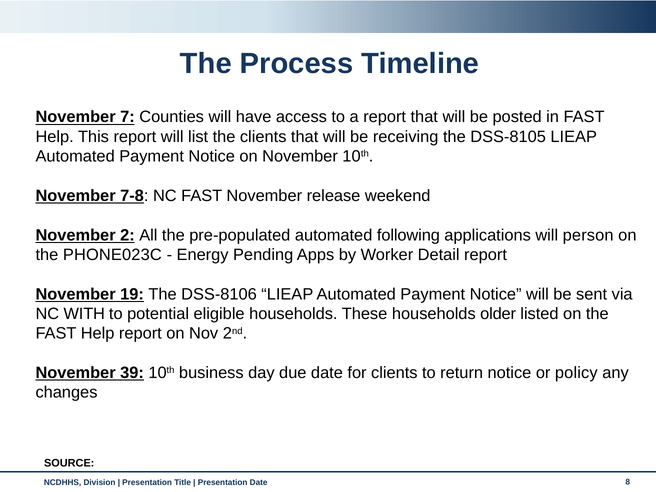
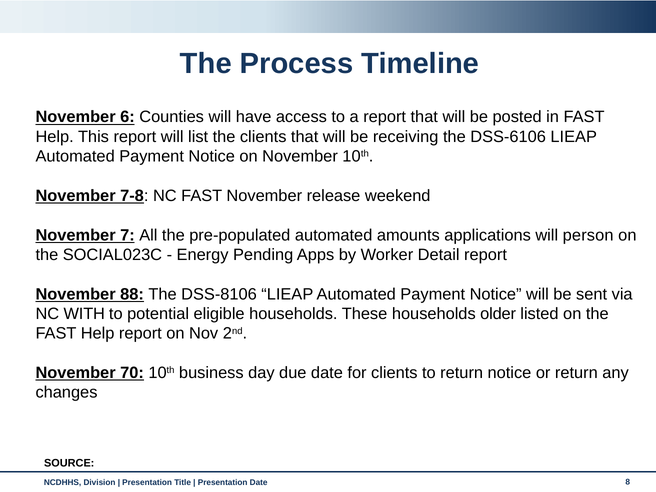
7: 7 -> 6 (127, 117)
DSS-8105: DSS-8105 -> DSS-6106 (508, 137)
2: 2 -> 7 (127, 235)
following: following -> amounts (408, 235)
PHONE023C: PHONE023C -> SOCIAL023C (112, 255)
19: 19 -> 88 (132, 294)
39: 39 -> 70 (132, 373)
or policy: policy -> return (576, 373)
